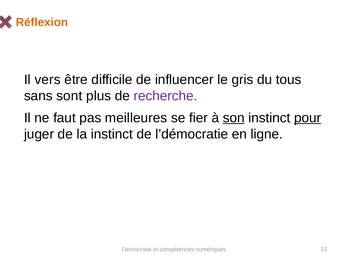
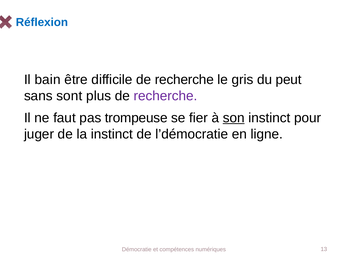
Réflexion colour: orange -> blue (42, 22)
vers: vers -> bain (48, 80)
difficile de influencer: influencer -> recherche (184, 80)
tous: tous -> peut (289, 80)
meilleures: meilleures -> trompeuse (136, 118)
pour underline: present -> none (308, 118)
